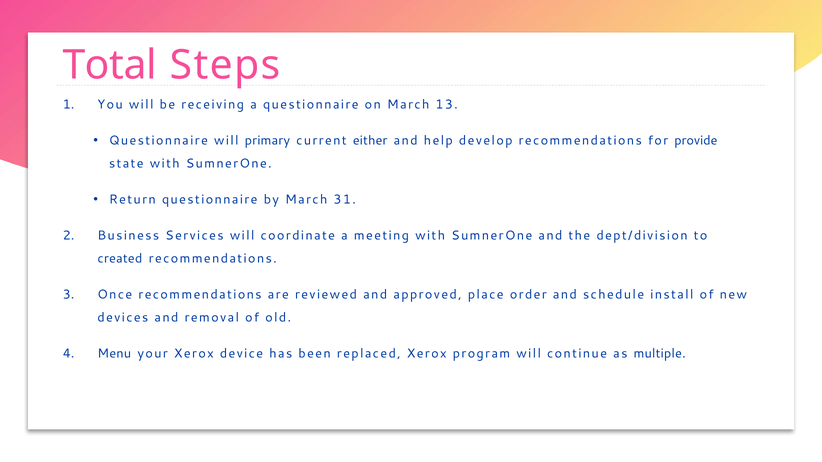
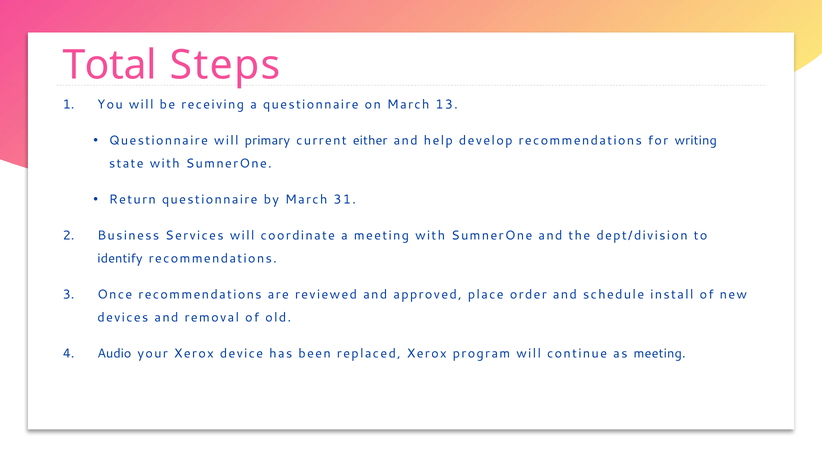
provide: provide -> writing (696, 141)
created: created -> identify (120, 259)
Menu: Menu -> Audio (114, 354)
as multiple: multiple -> meeting (660, 354)
